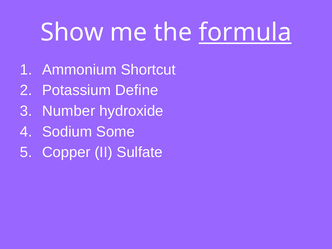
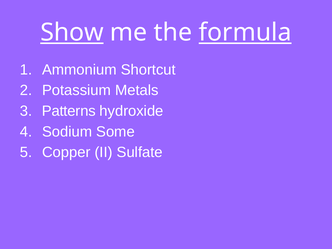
Show underline: none -> present (72, 32)
Define: Define -> Metals (137, 90)
Number: Number -> Patterns (69, 111)
